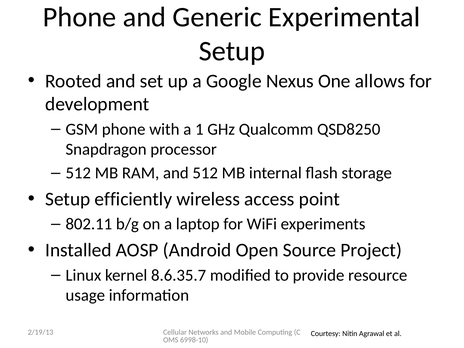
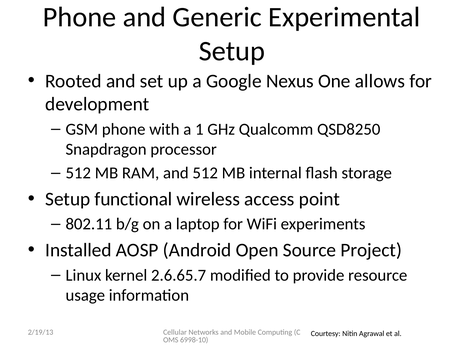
efficiently: efficiently -> functional (133, 199)
8.6.35.7: 8.6.35.7 -> 2.6.65.7 (179, 275)
